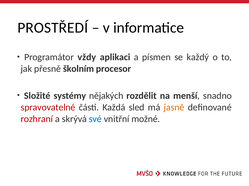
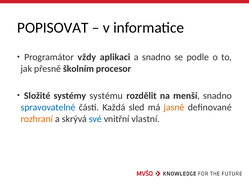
PROSTŘEDÍ: PROSTŘEDÍ -> POPISOVAT (53, 28)
a písmen: písmen -> snadno (156, 57)
každý: každý -> podle (198, 57)
nějakých: nějakých -> systému (106, 96)
spravovatelné colour: red -> blue (48, 108)
rozhraní colour: red -> orange (37, 119)
možné: možné -> vlastní (146, 119)
